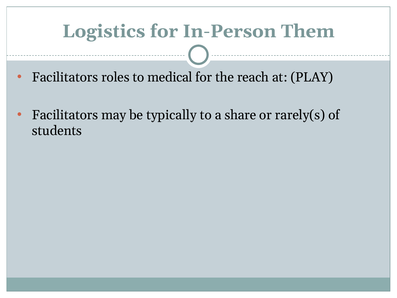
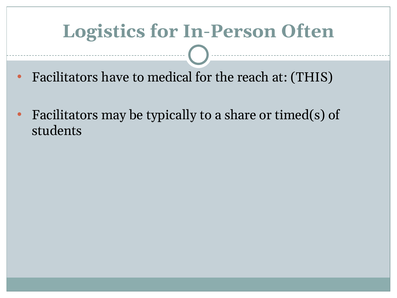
Them: Them -> Often (308, 31)
roles: roles -> have (115, 77)
PLAY: PLAY -> THIS (312, 77)
rarely(s: rarely(s -> timed(s (300, 115)
